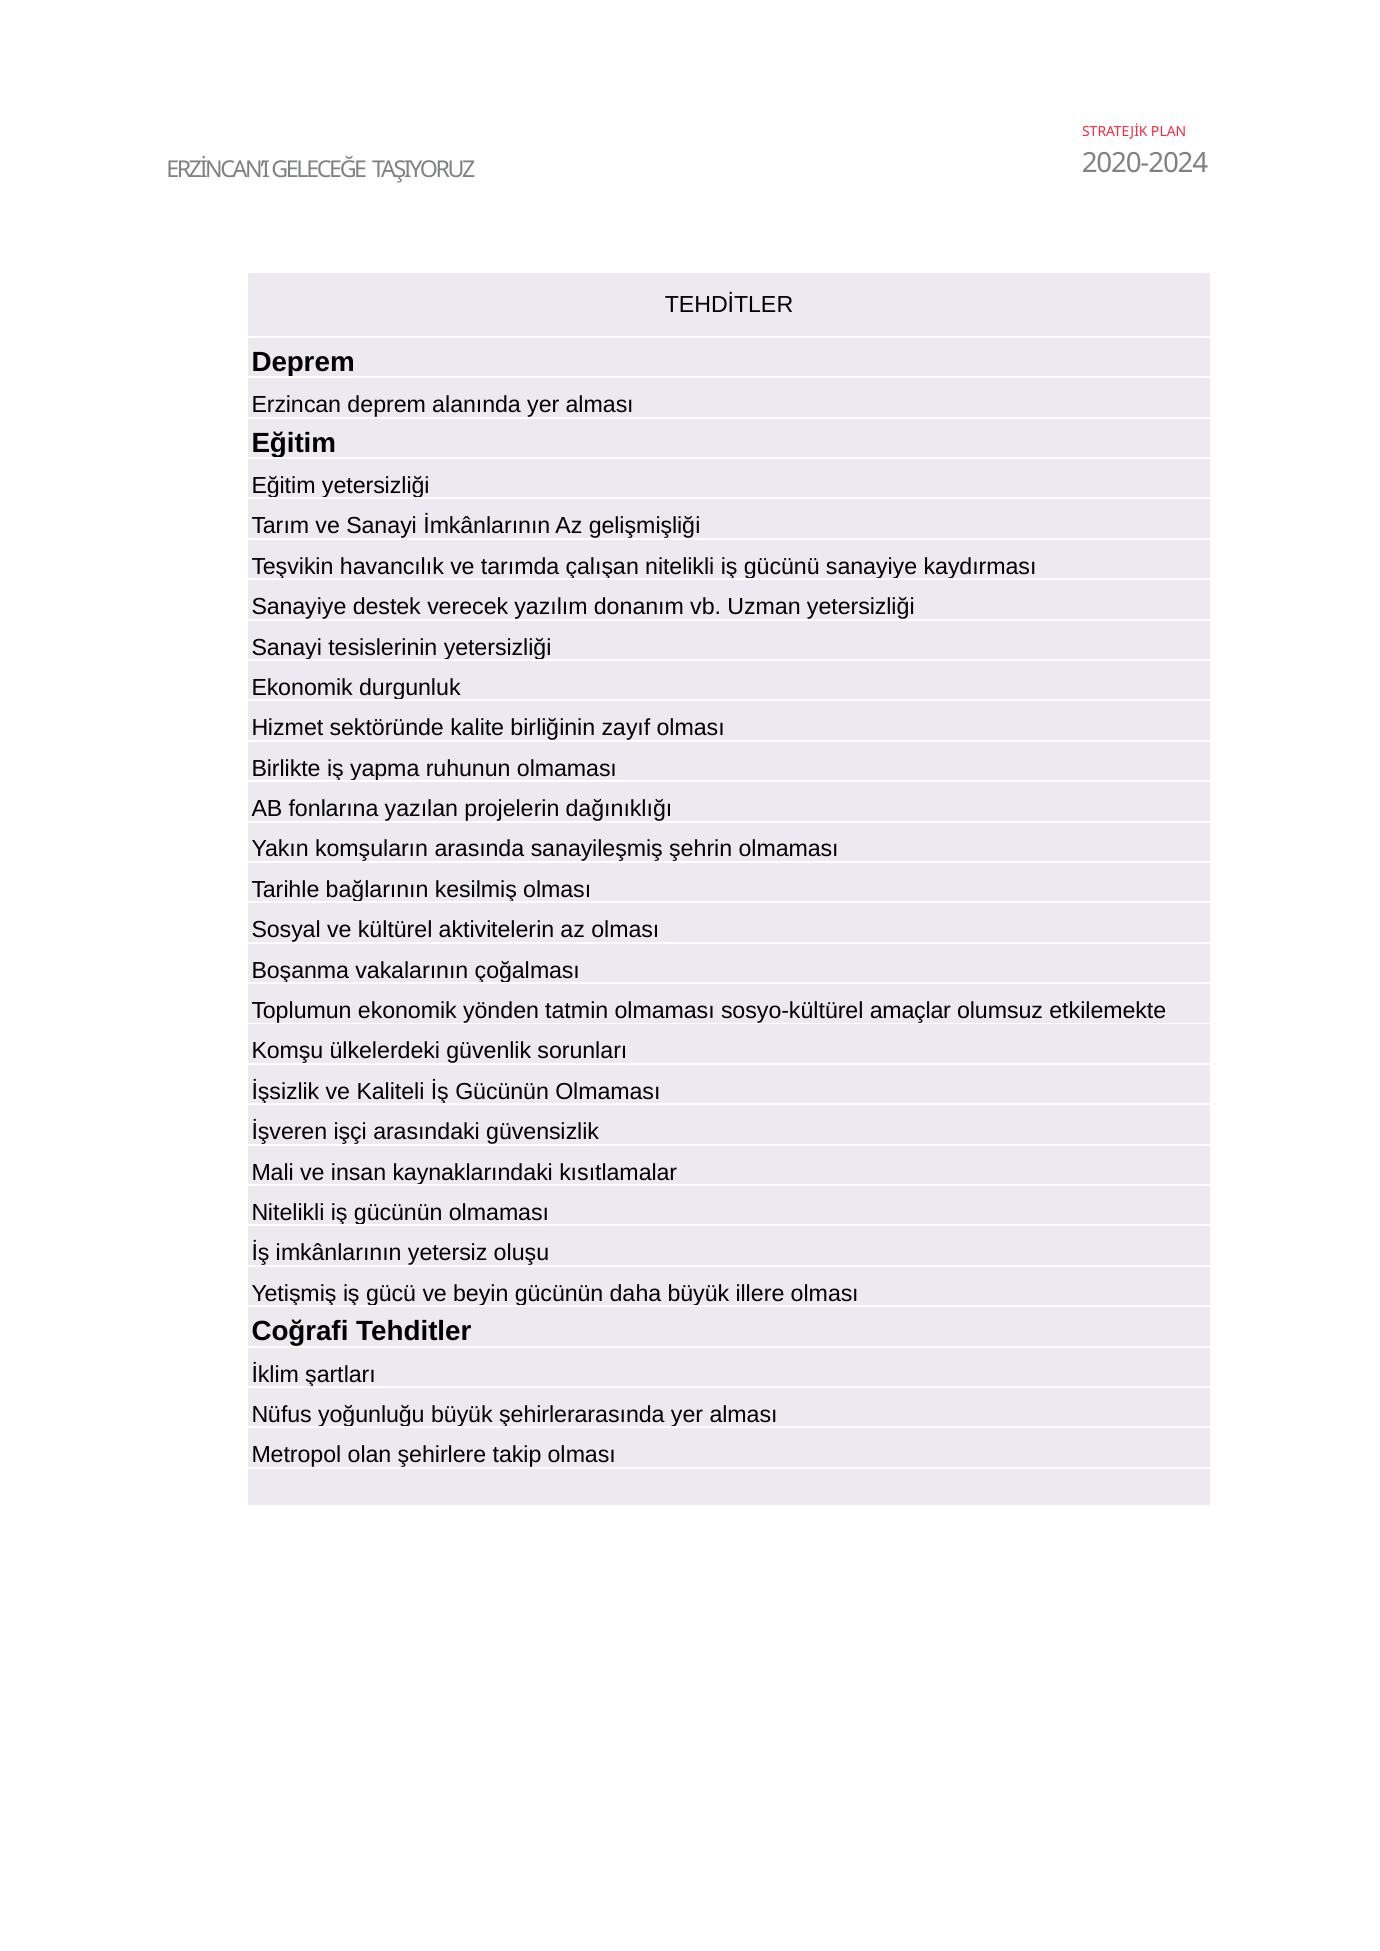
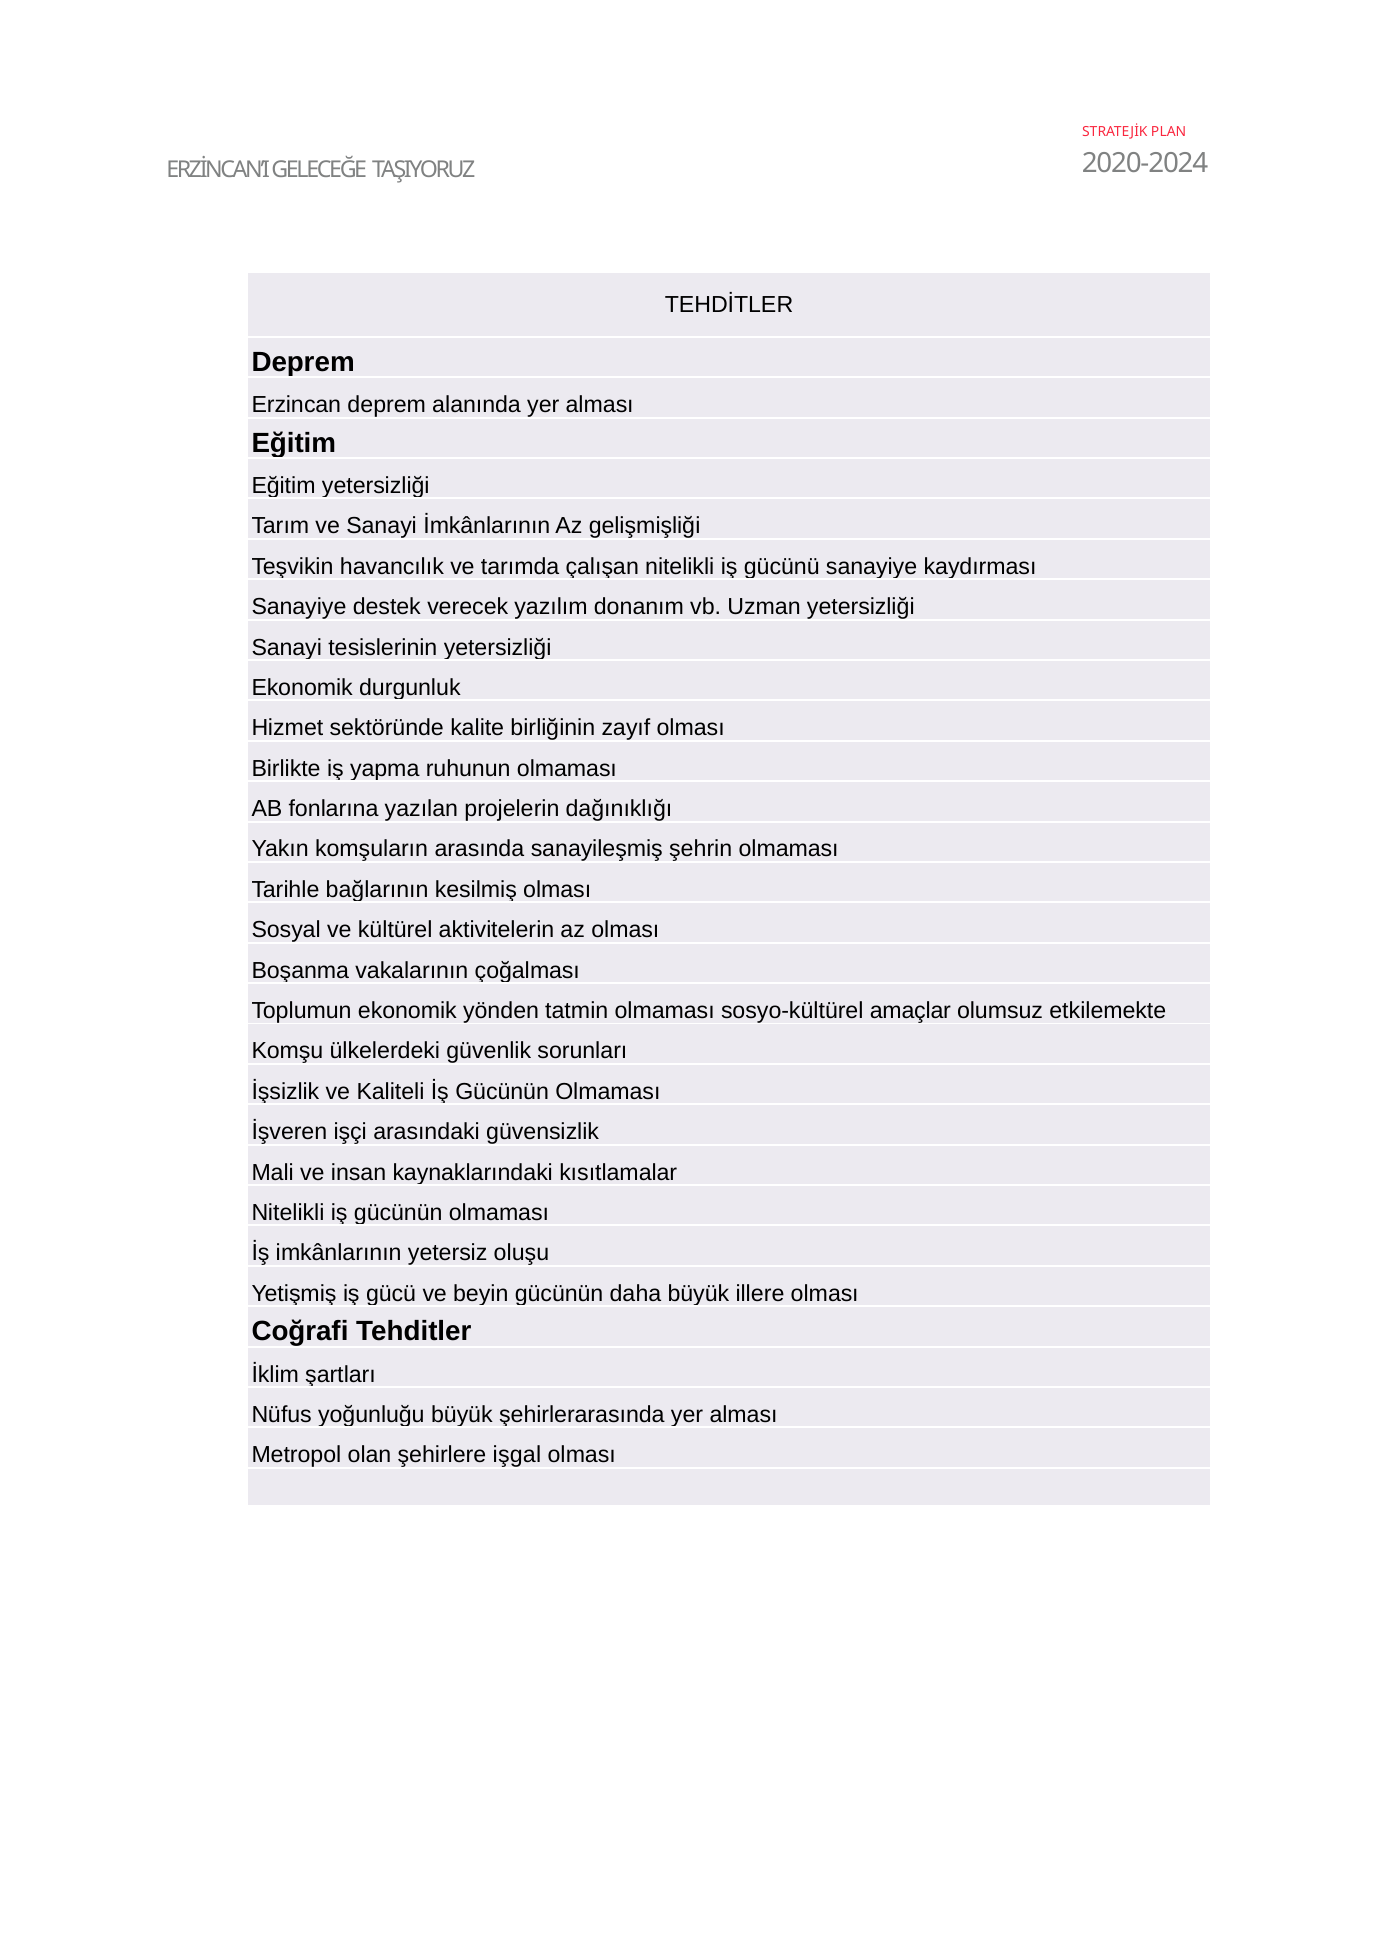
takip: takip -> işgal (517, 1456)
